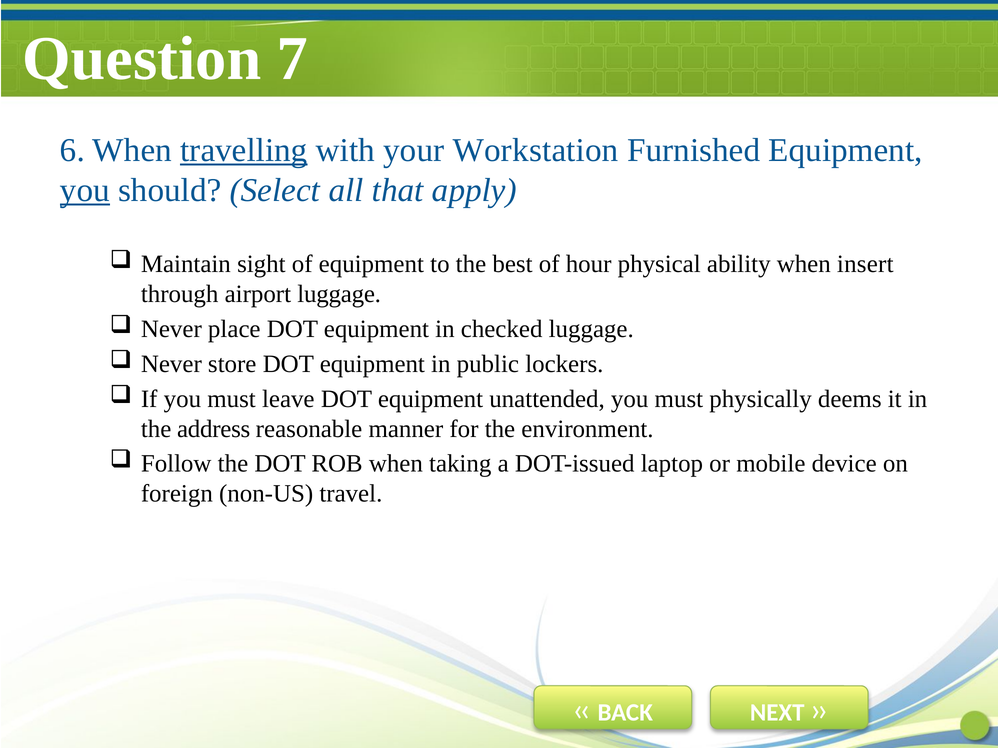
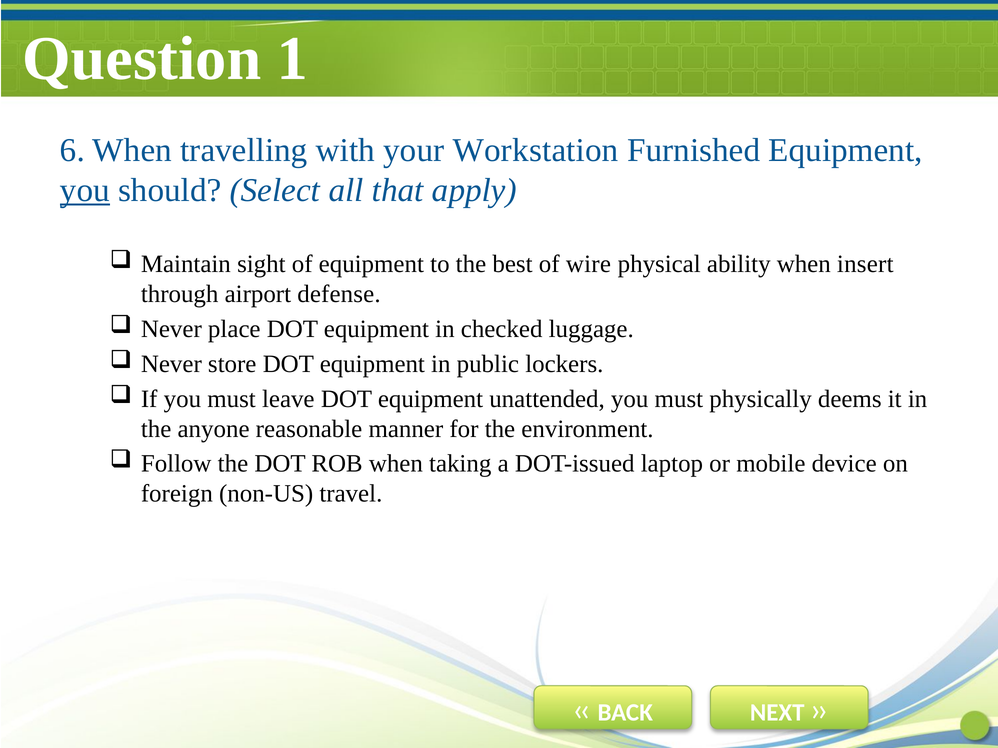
7: 7 -> 1 (292, 58)
travelling underline: present -> none (244, 150)
hour: hour -> wire (588, 264)
airport luggage: luggage -> defense (339, 294)
address: address -> anyone (214, 429)
